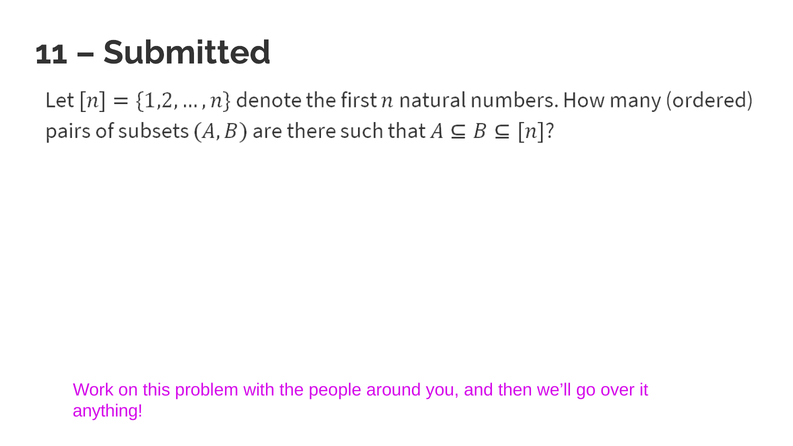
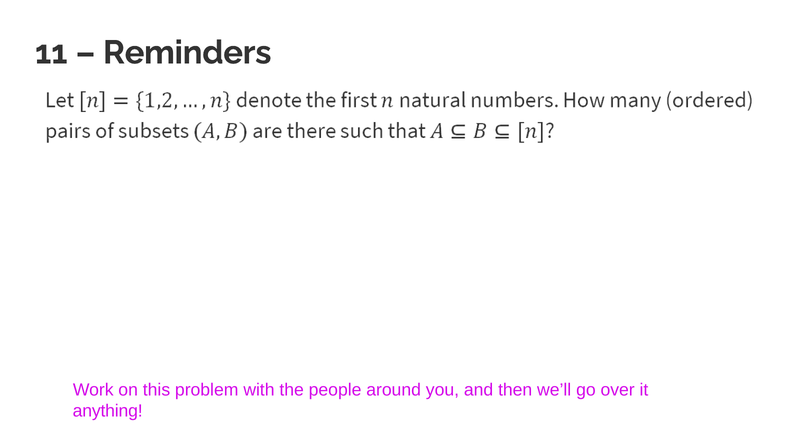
Submitted: Submitted -> Reminders (187, 53)
